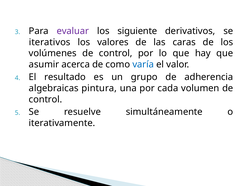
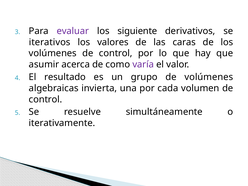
varía colour: blue -> purple (143, 64)
de adherencia: adherencia -> volúmenes (209, 77)
pintura: pintura -> invierta (99, 88)
